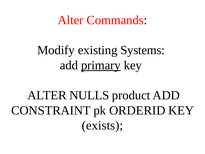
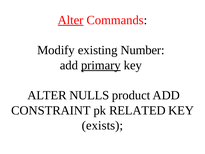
Alter underline: none -> present (71, 20)
Systems: Systems -> Number (143, 50)
ORDERID: ORDERID -> RELATED (137, 110)
